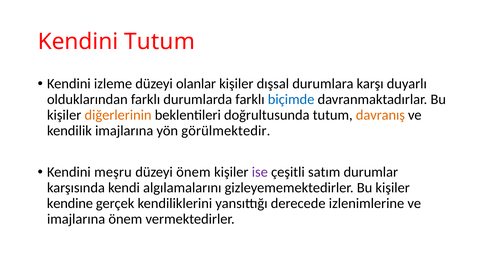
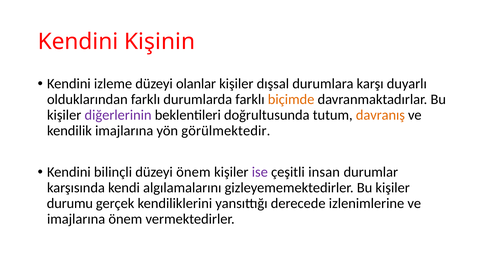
Kendini Tutum: Tutum -> Kişinin (160, 42)
biçimde colour: blue -> orange (291, 99)
diğerlerinin colour: orange -> purple (118, 115)
meşru: meşru -> bilinçli (113, 172)
satım: satım -> insan (324, 172)
kendine: kendine -> durumu (70, 203)
